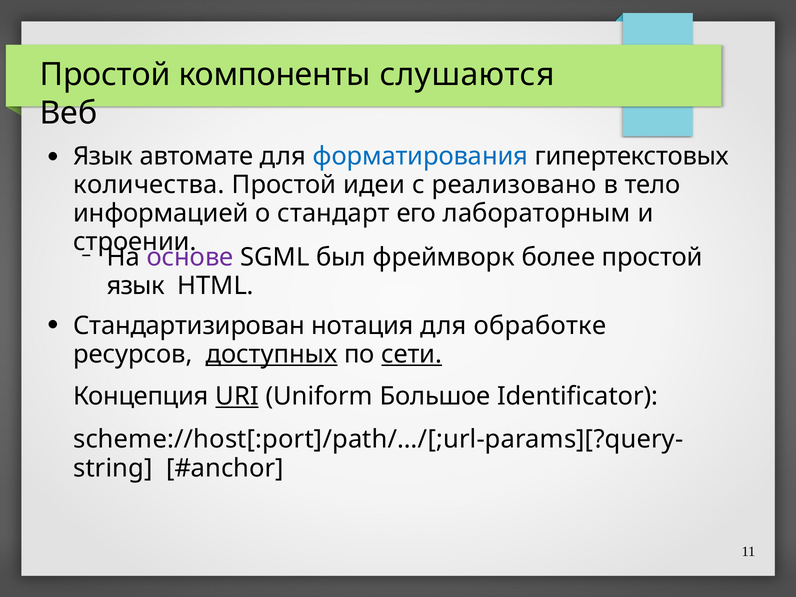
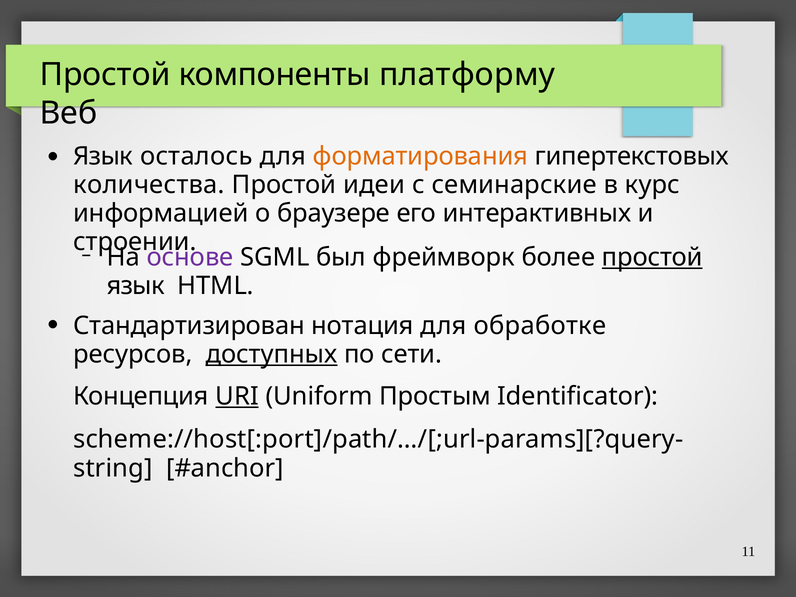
слушаются: слушаются -> платформу (467, 74)
автомате: автомате -> осталось (196, 156)
форматирования colour: blue -> orange (420, 156)
реализовано: реализовано -> семинарские (514, 185)
тело: тело -> курс (652, 185)
стандарт: стандарт -> браузере (334, 213)
лабораторным: лабораторным -> интерактивных (537, 213)
простой underline: none -> present (652, 257)
сети underline: present -> none (412, 354)
Большое: Большое -> Простым (435, 396)
